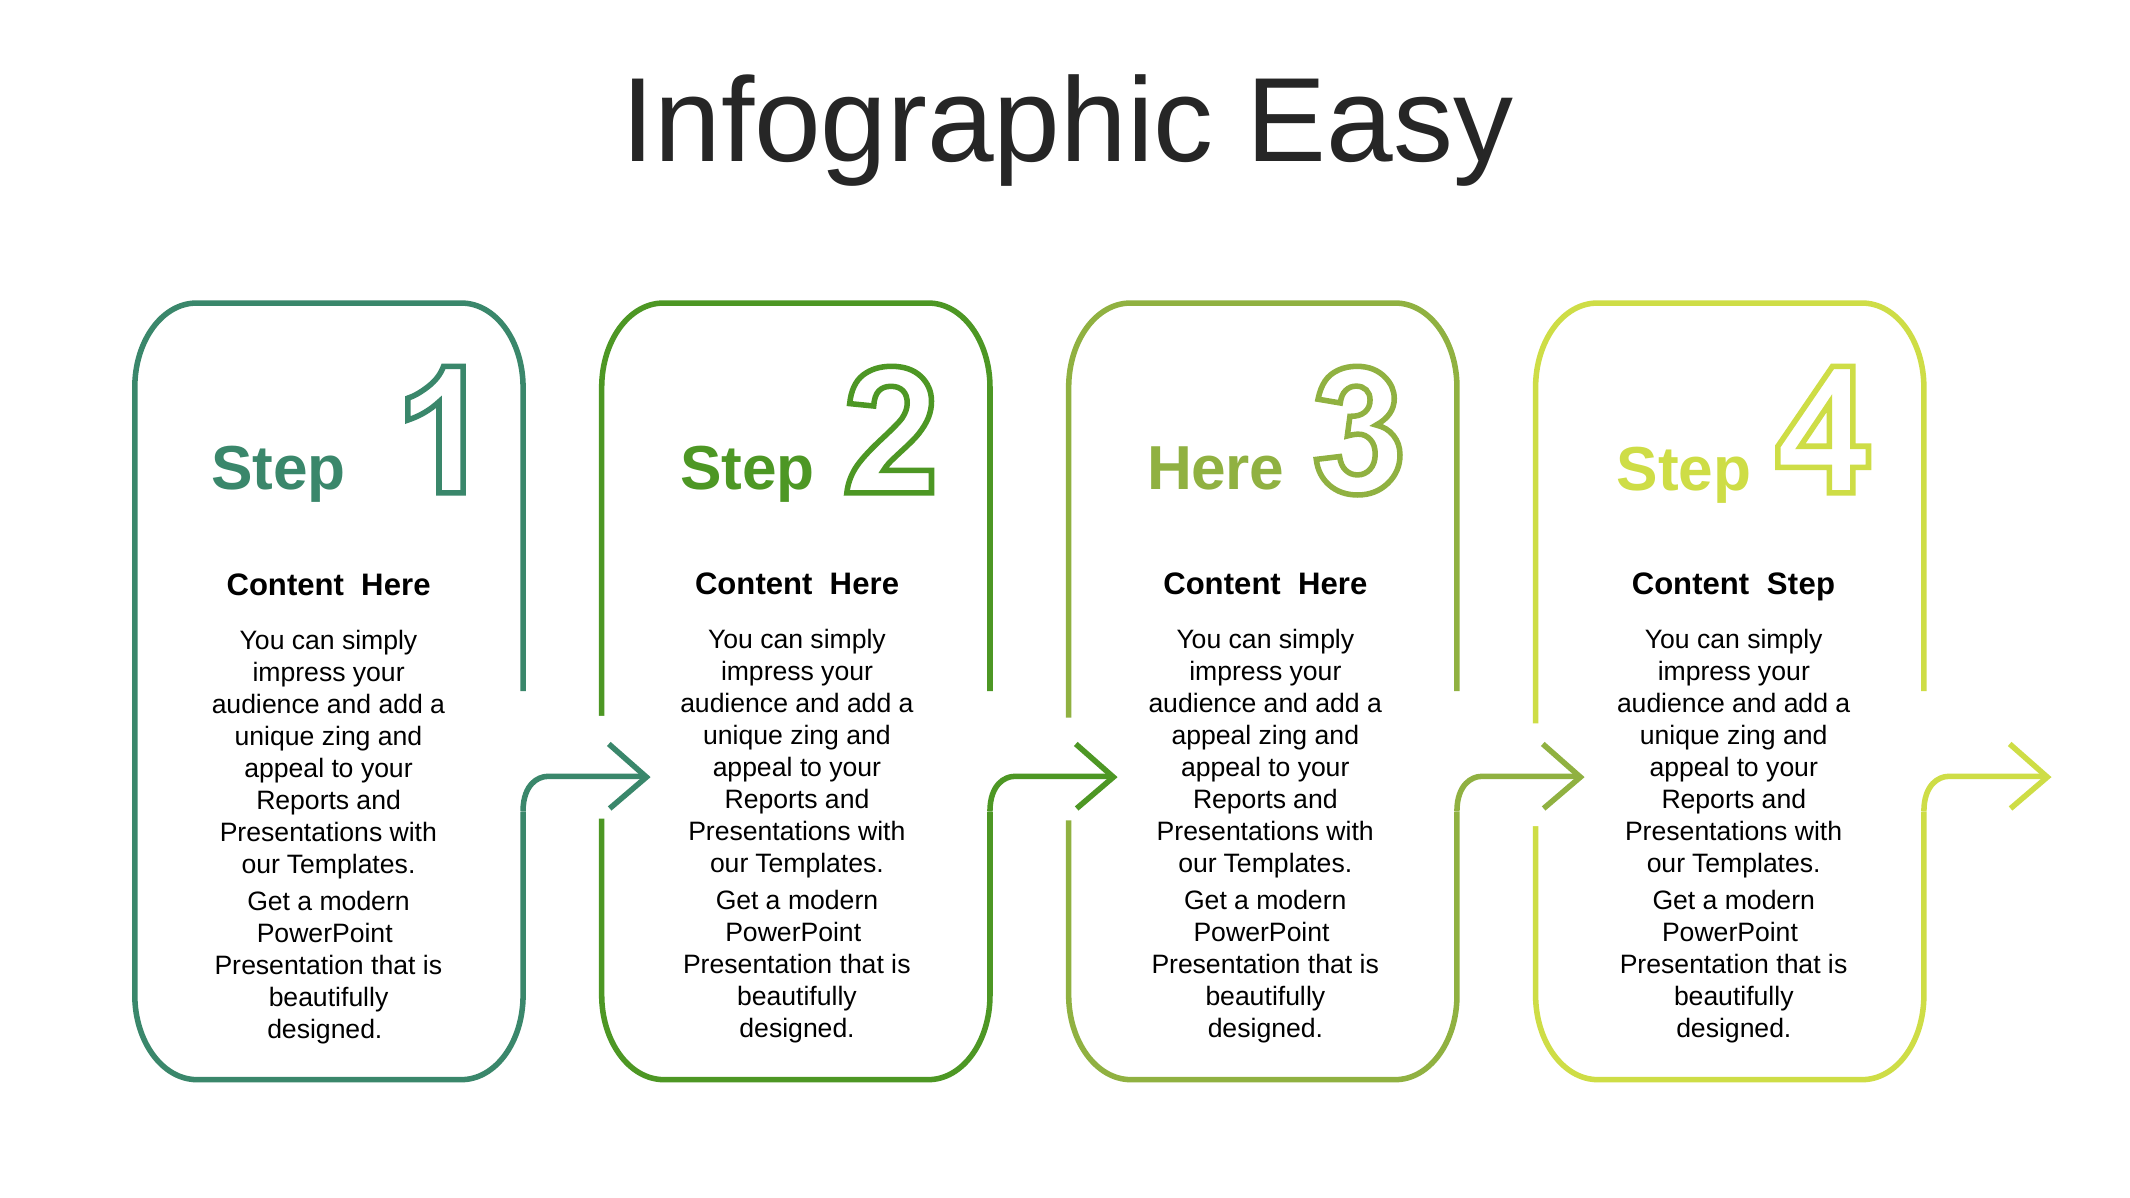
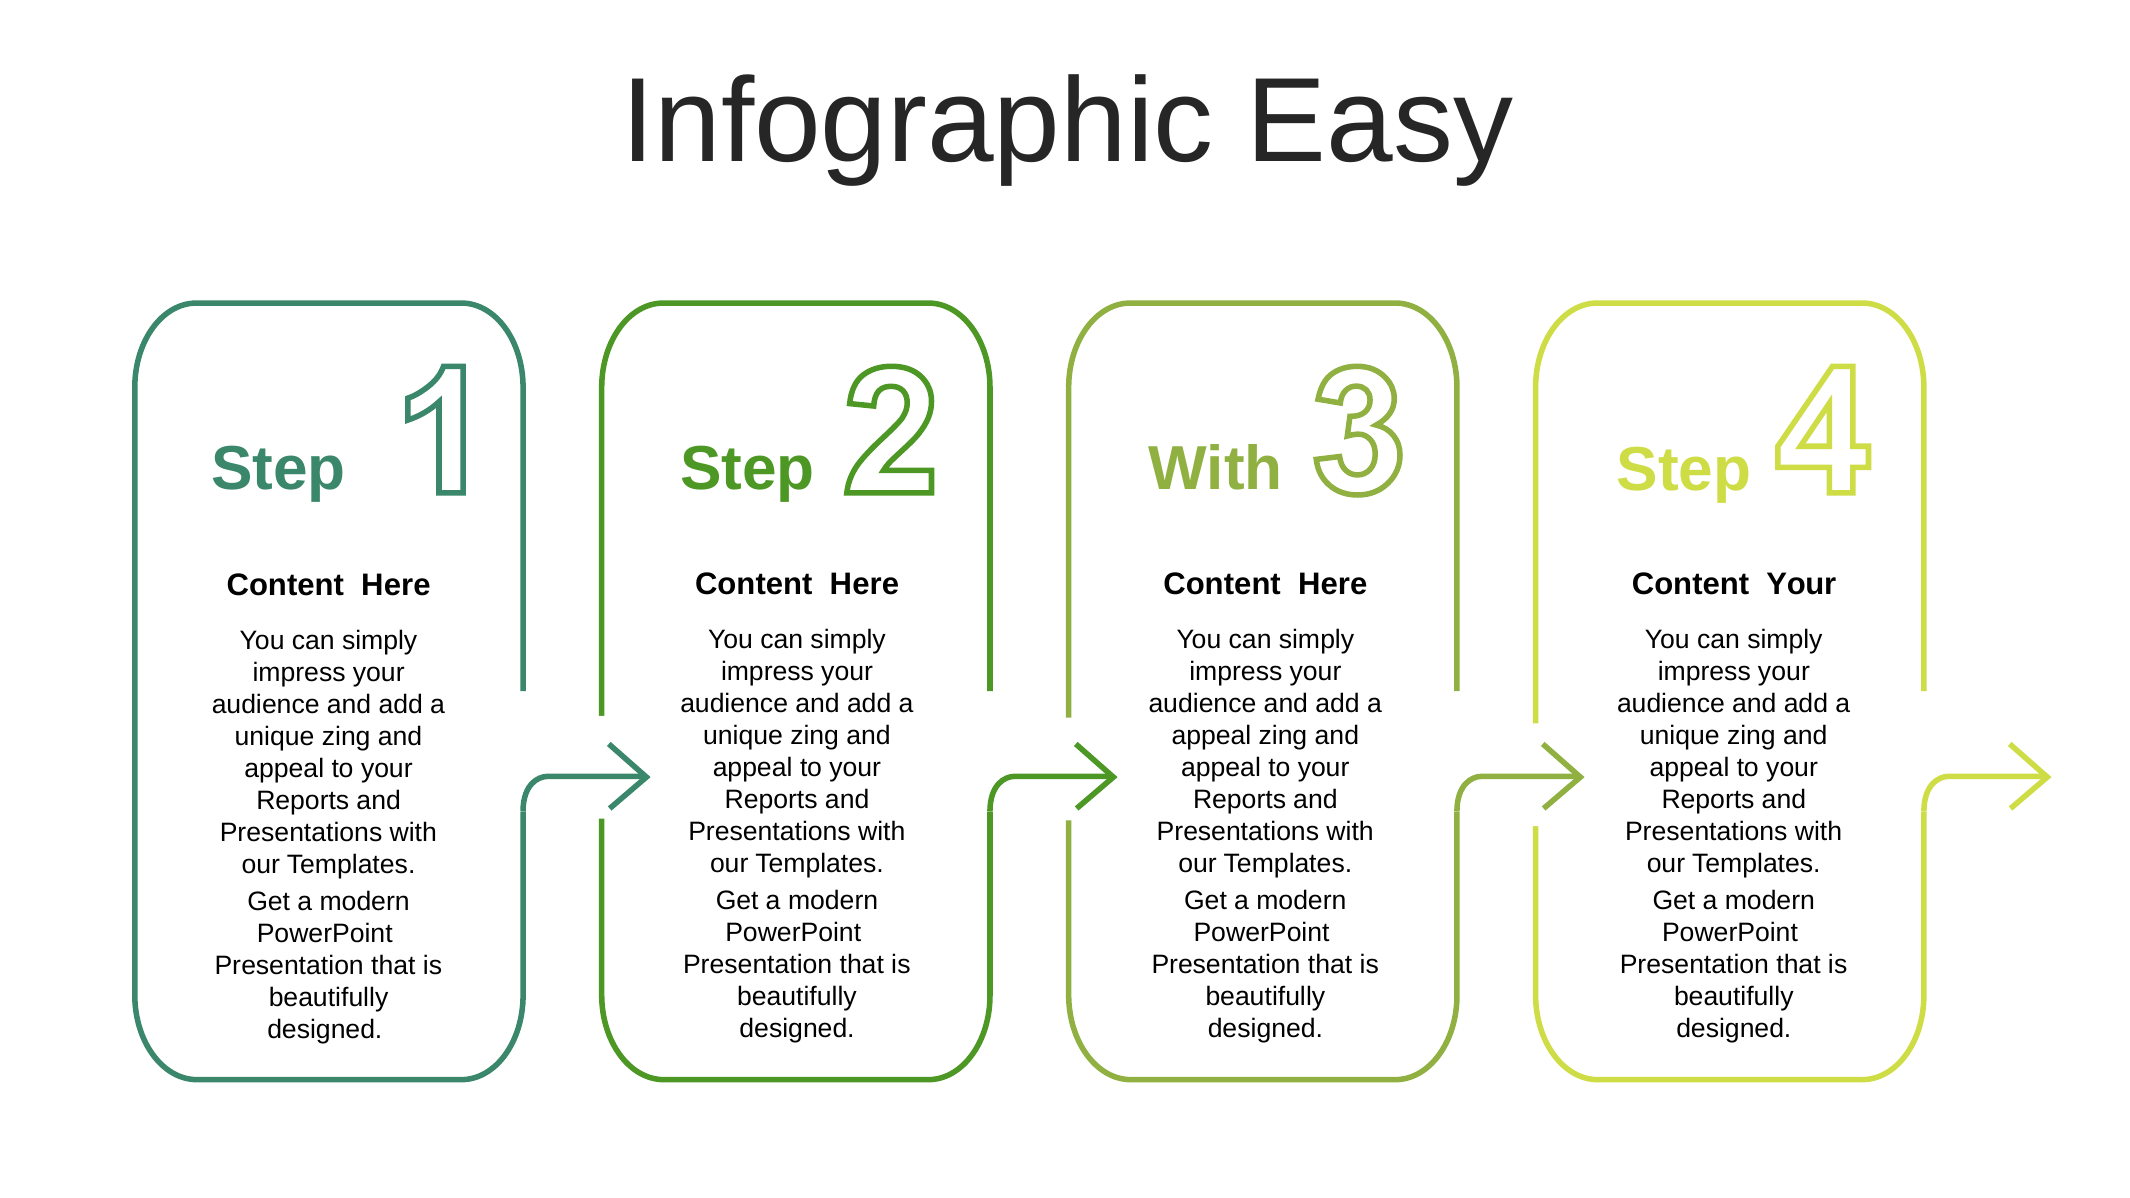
Step Here: Here -> With (1216, 469)
Content Step: Step -> Your (1801, 585)
